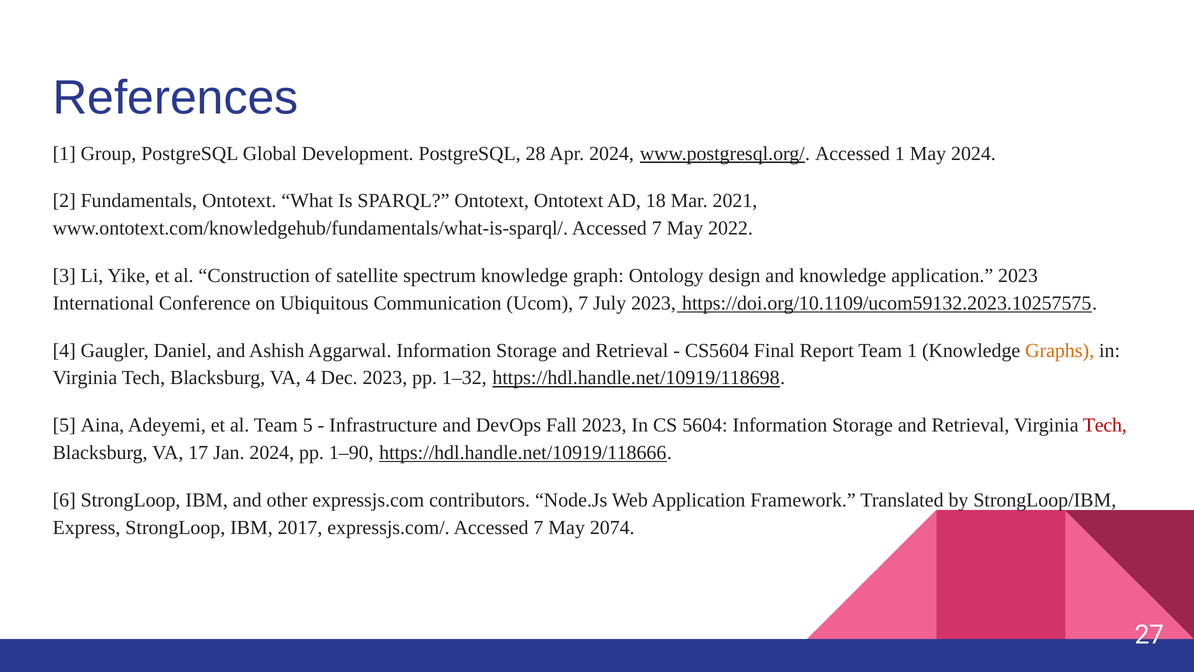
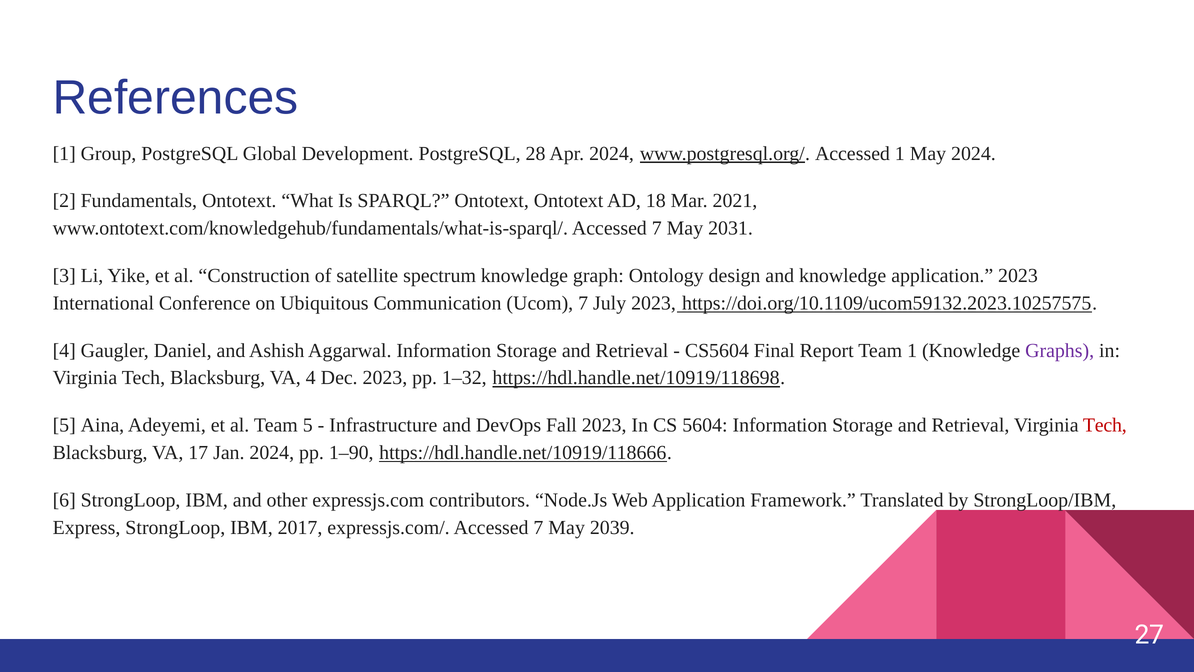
2022: 2022 -> 2031 (731, 228)
Graphs colour: orange -> purple (1060, 350)
2074: 2074 -> 2039 (612, 527)
